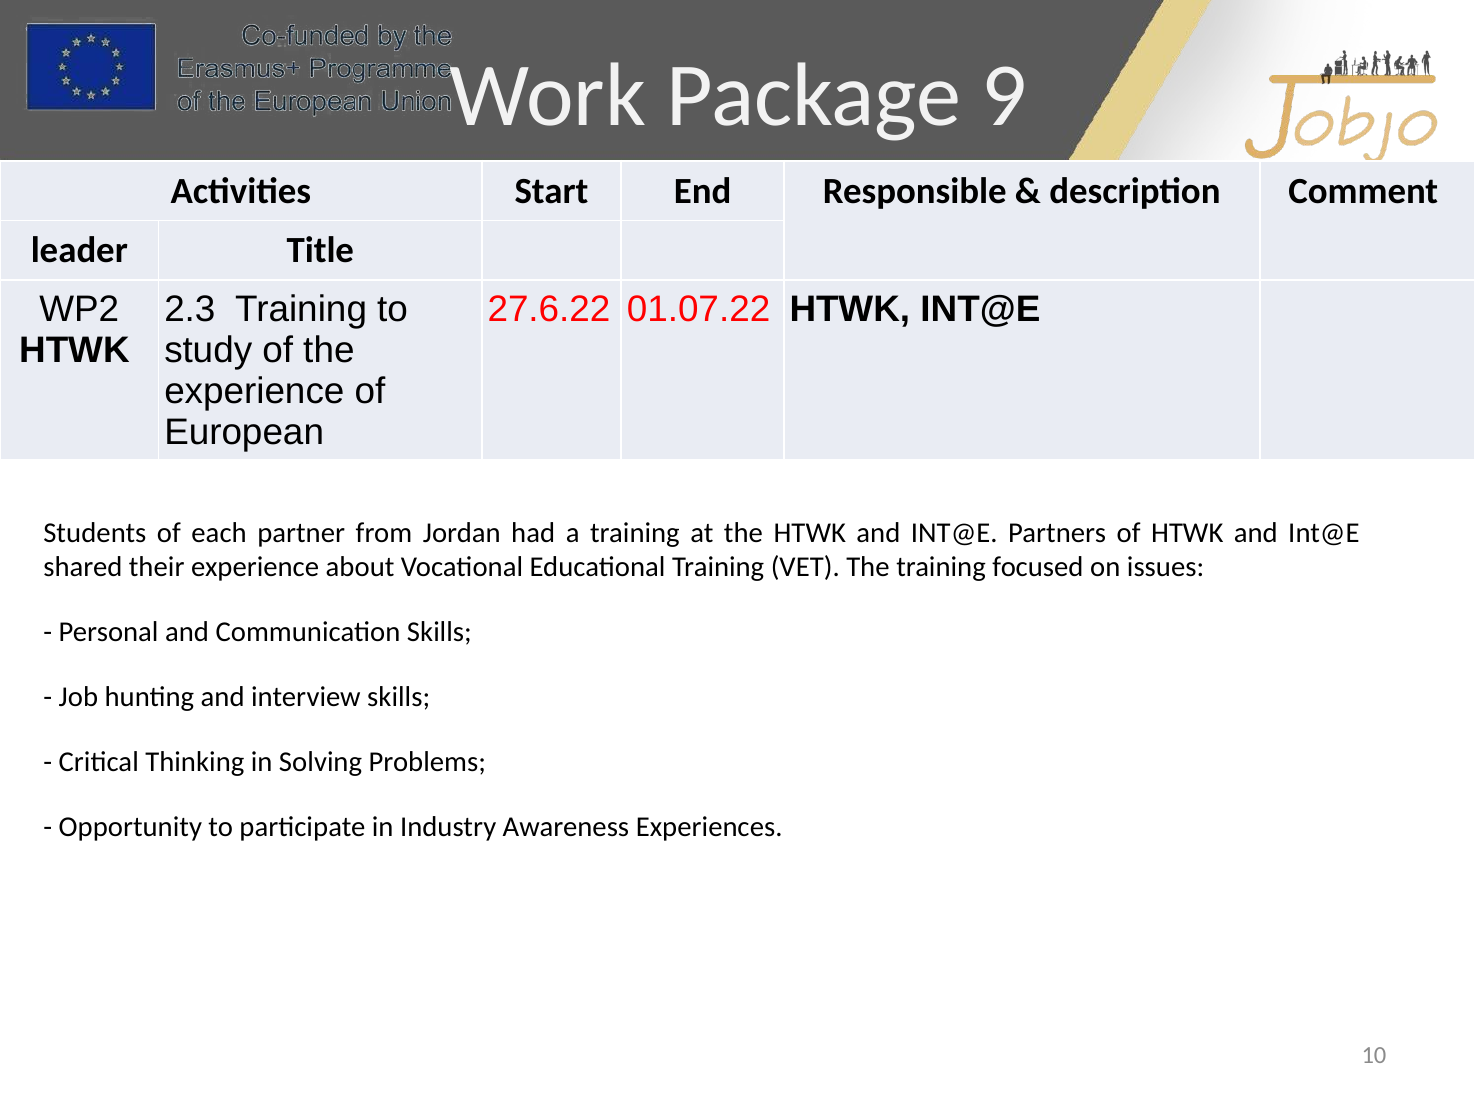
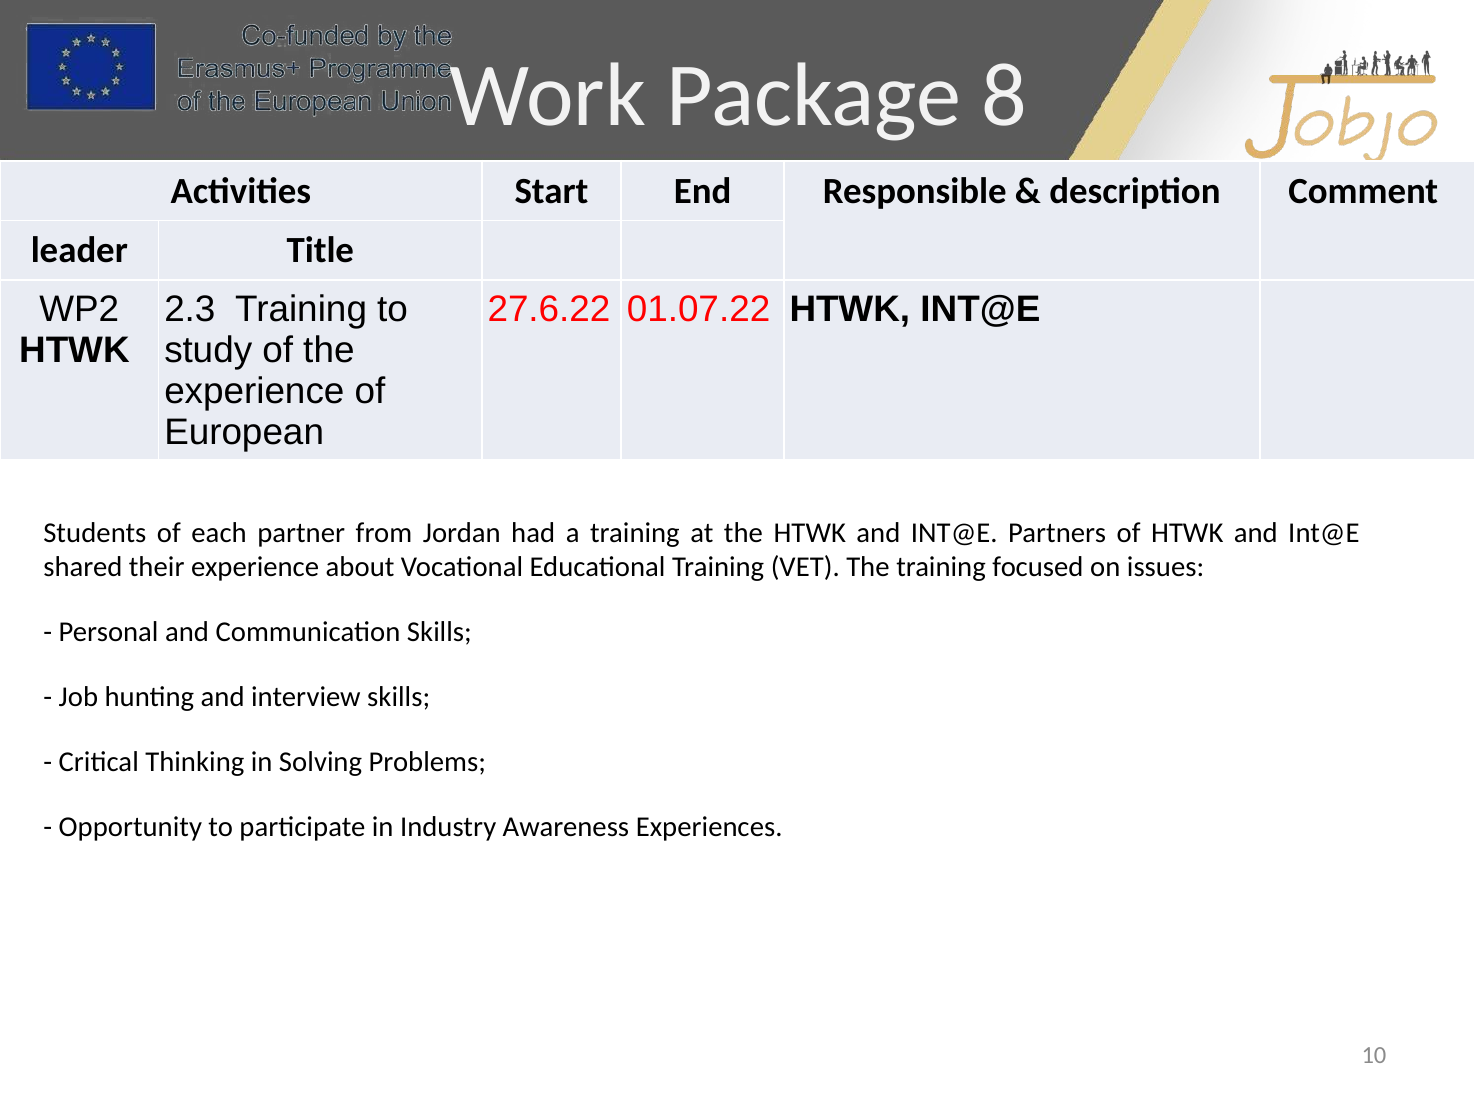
9: 9 -> 8 (1005, 96)
